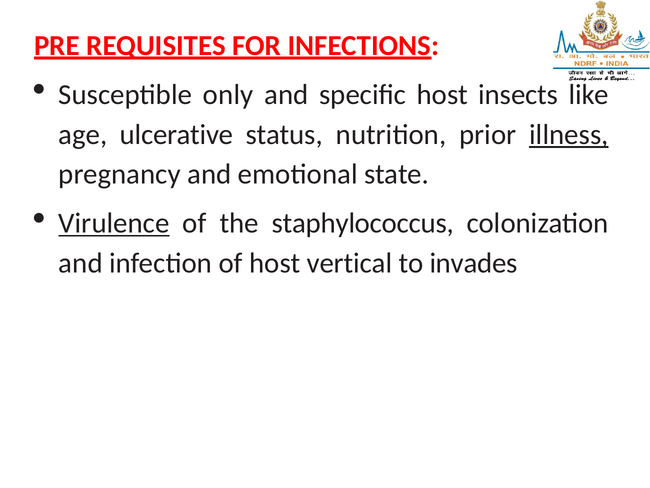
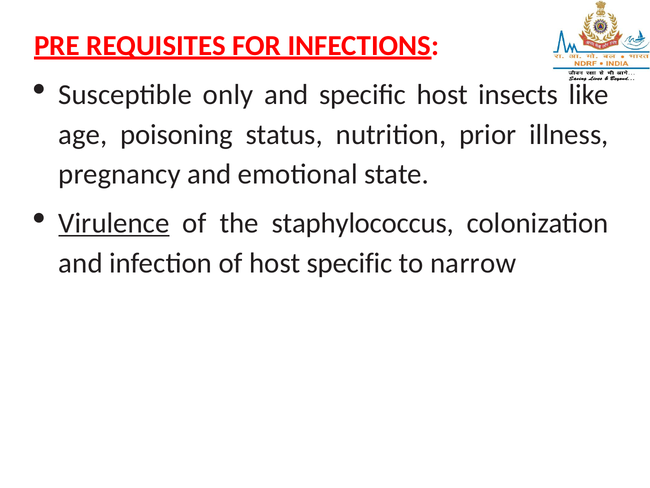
ulcerative: ulcerative -> poisoning (177, 134)
illness underline: present -> none (569, 134)
host vertical: vertical -> specific (350, 263)
invades: invades -> narrow (473, 263)
